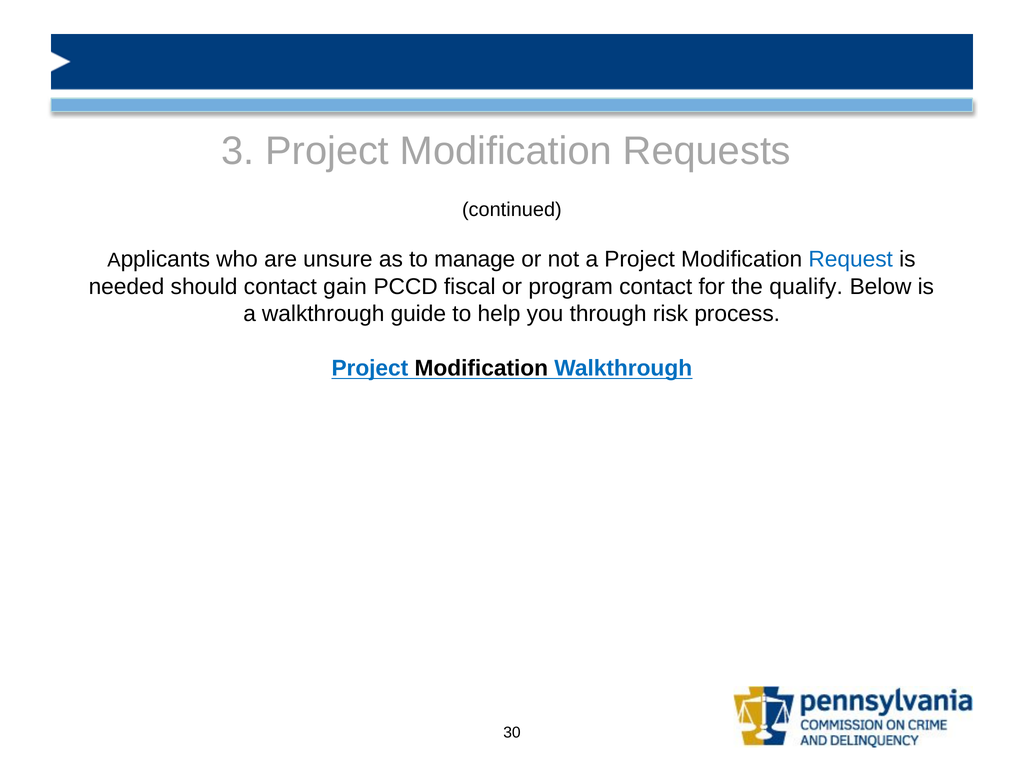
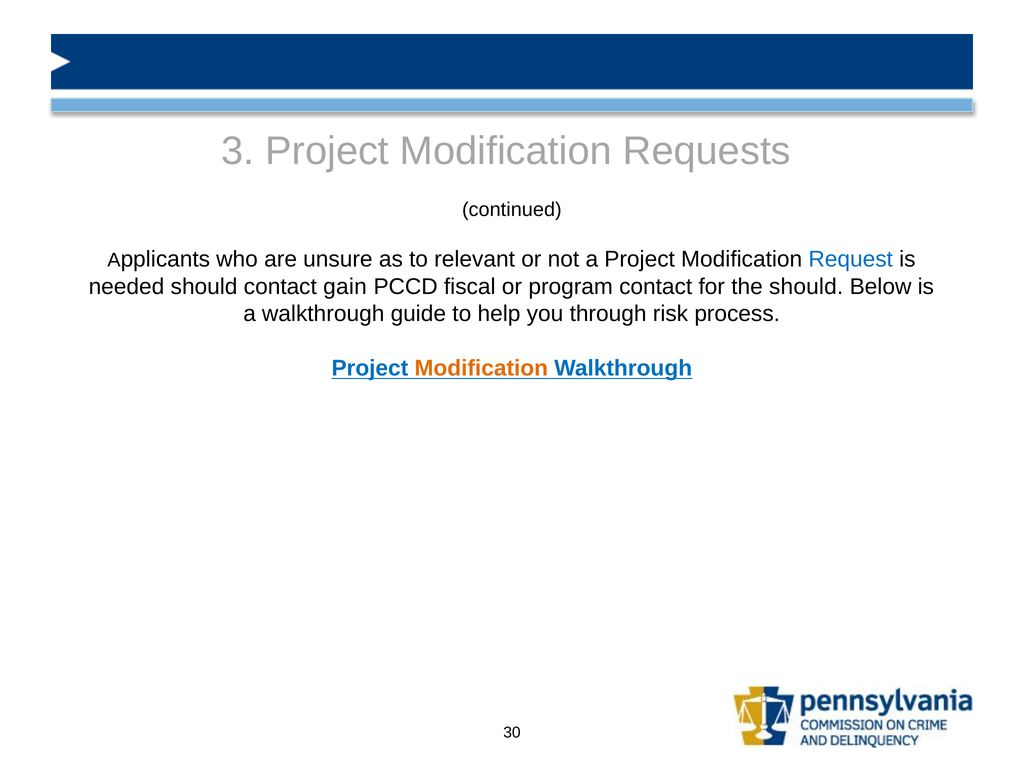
manage: manage -> relevant (475, 259)
the qualify: qualify -> should (806, 287)
Modification colour: black -> orange (481, 368)
